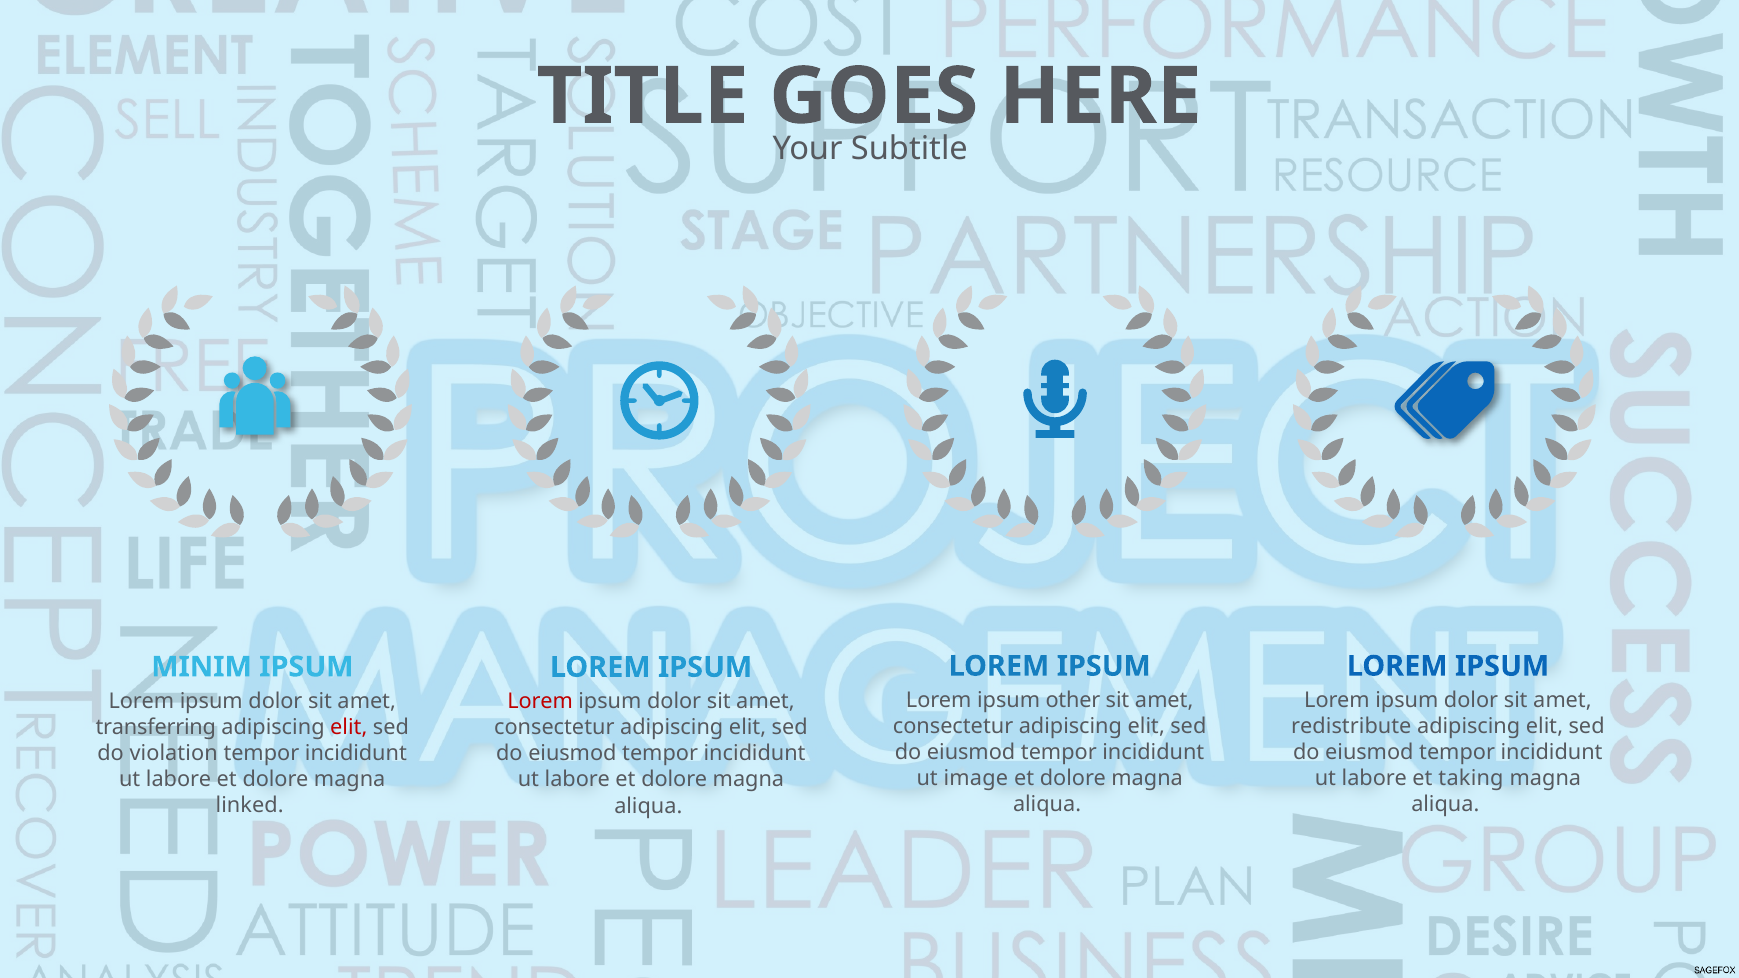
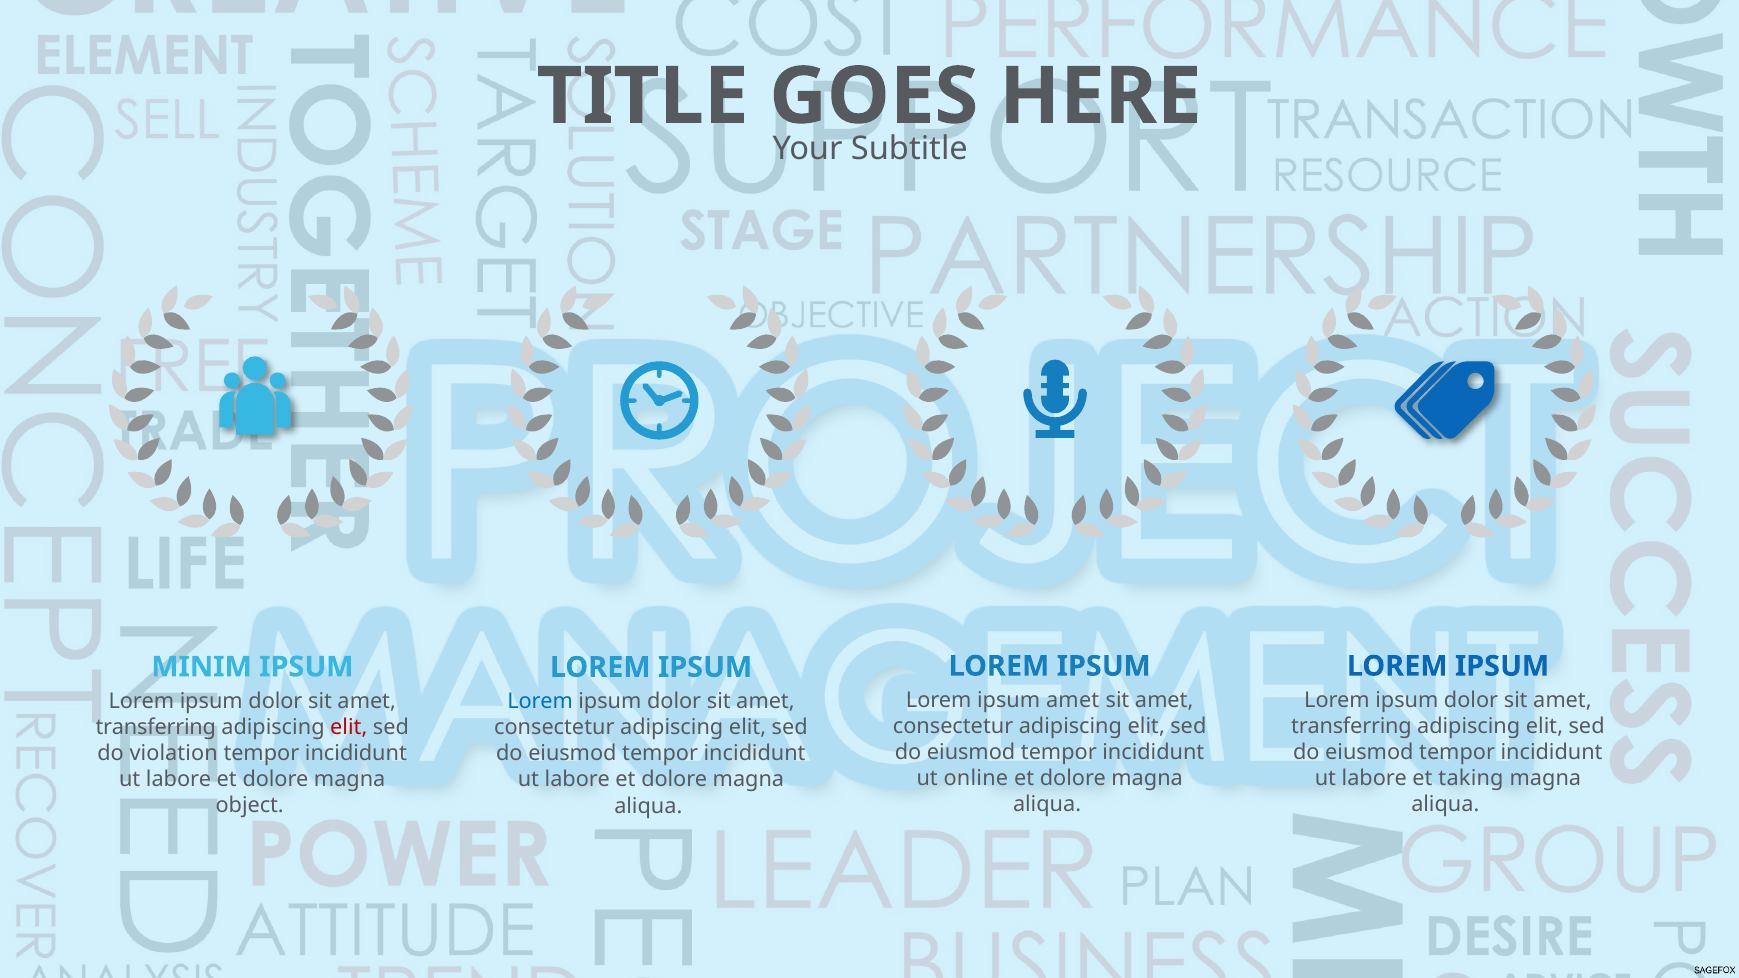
ipsum other: other -> amet (1073, 701)
Lorem colour: red -> blue (540, 702)
redistribute: redistribute -> transferring (1351, 727)
image: image -> online (976, 779)
linked: linked -> object (250, 806)
